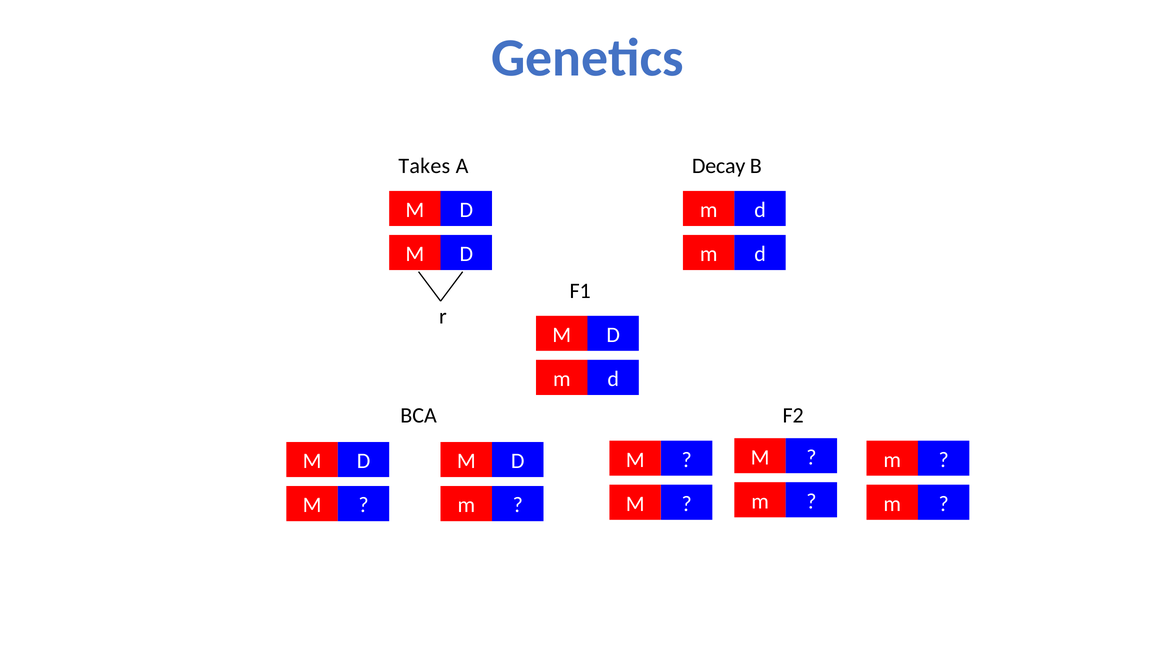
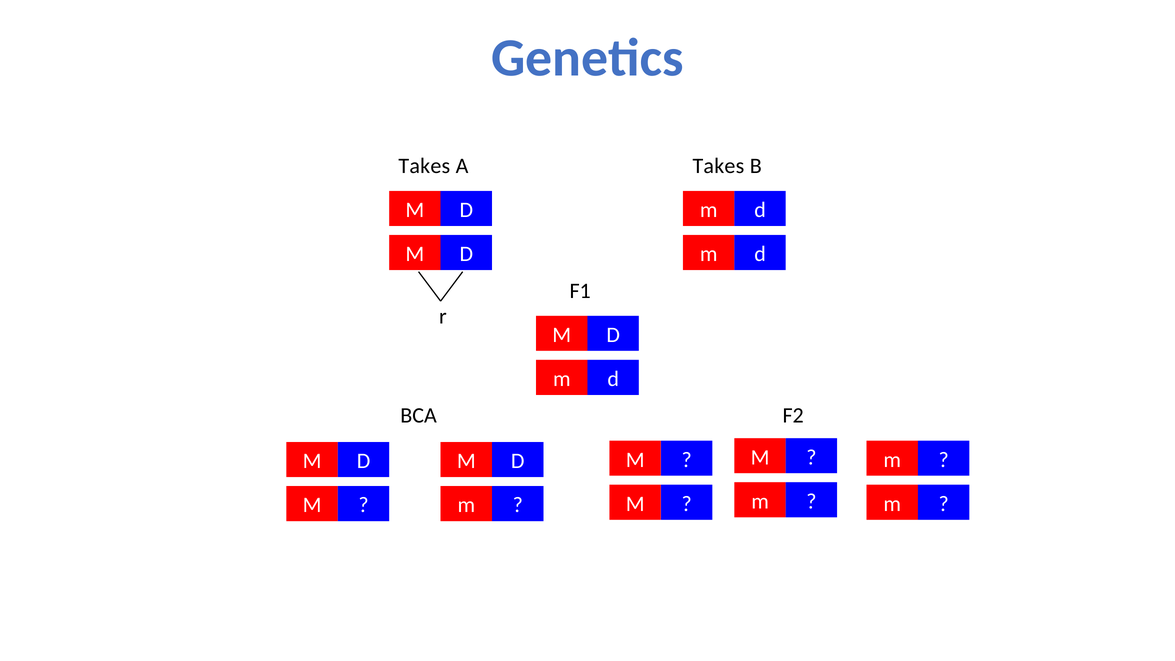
Decay: Decay -> Takes (718, 166)
